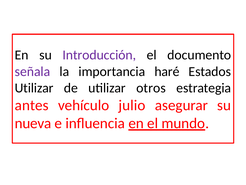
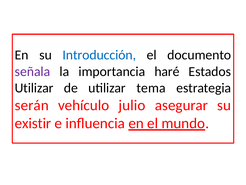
Introducción colour: purple -> blue (99, 55)
otros: otros -> tema (151, 88)
antes: antes -> serán (32, 105)
nueva: nueva -> existir (33, 123)
